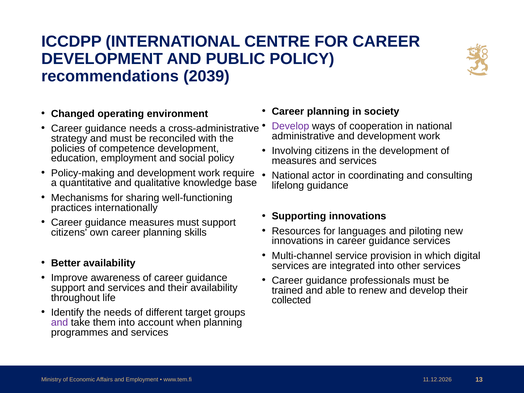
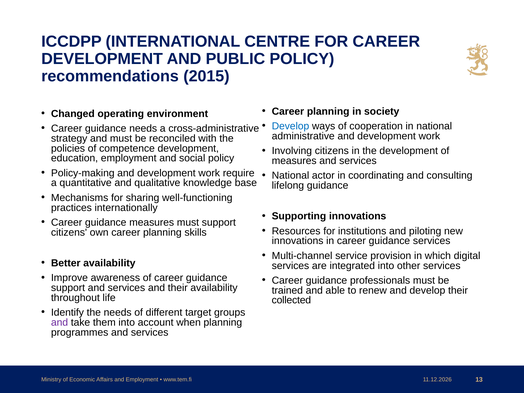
2039: 2039 -> 2015 (206, 76)
Develop colour: purple -> blue (290, 126)
languages: languages -> institutions (362, 231)
